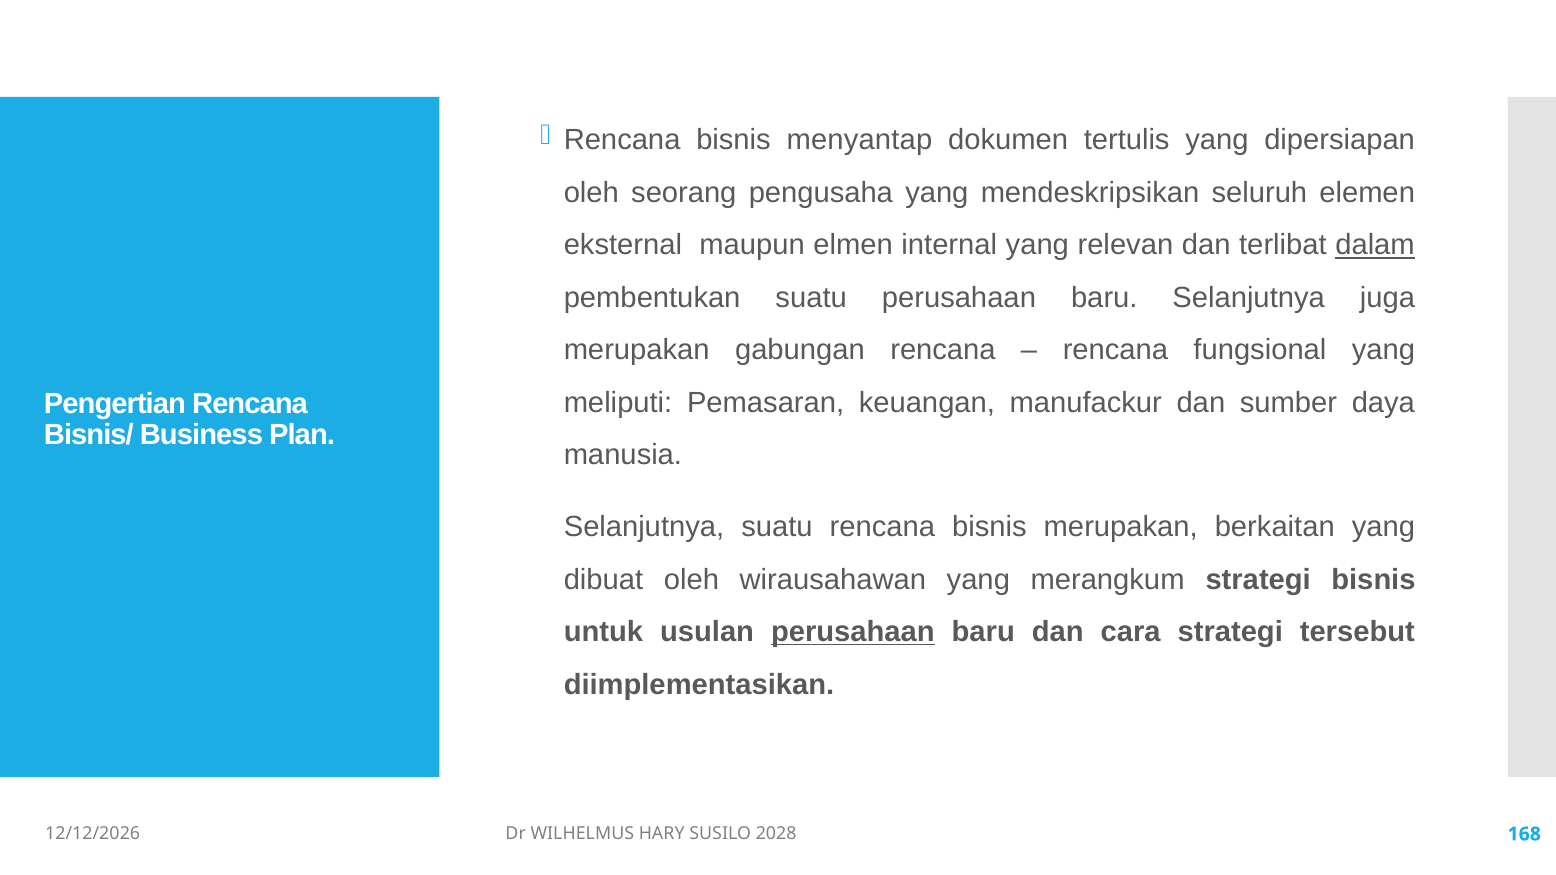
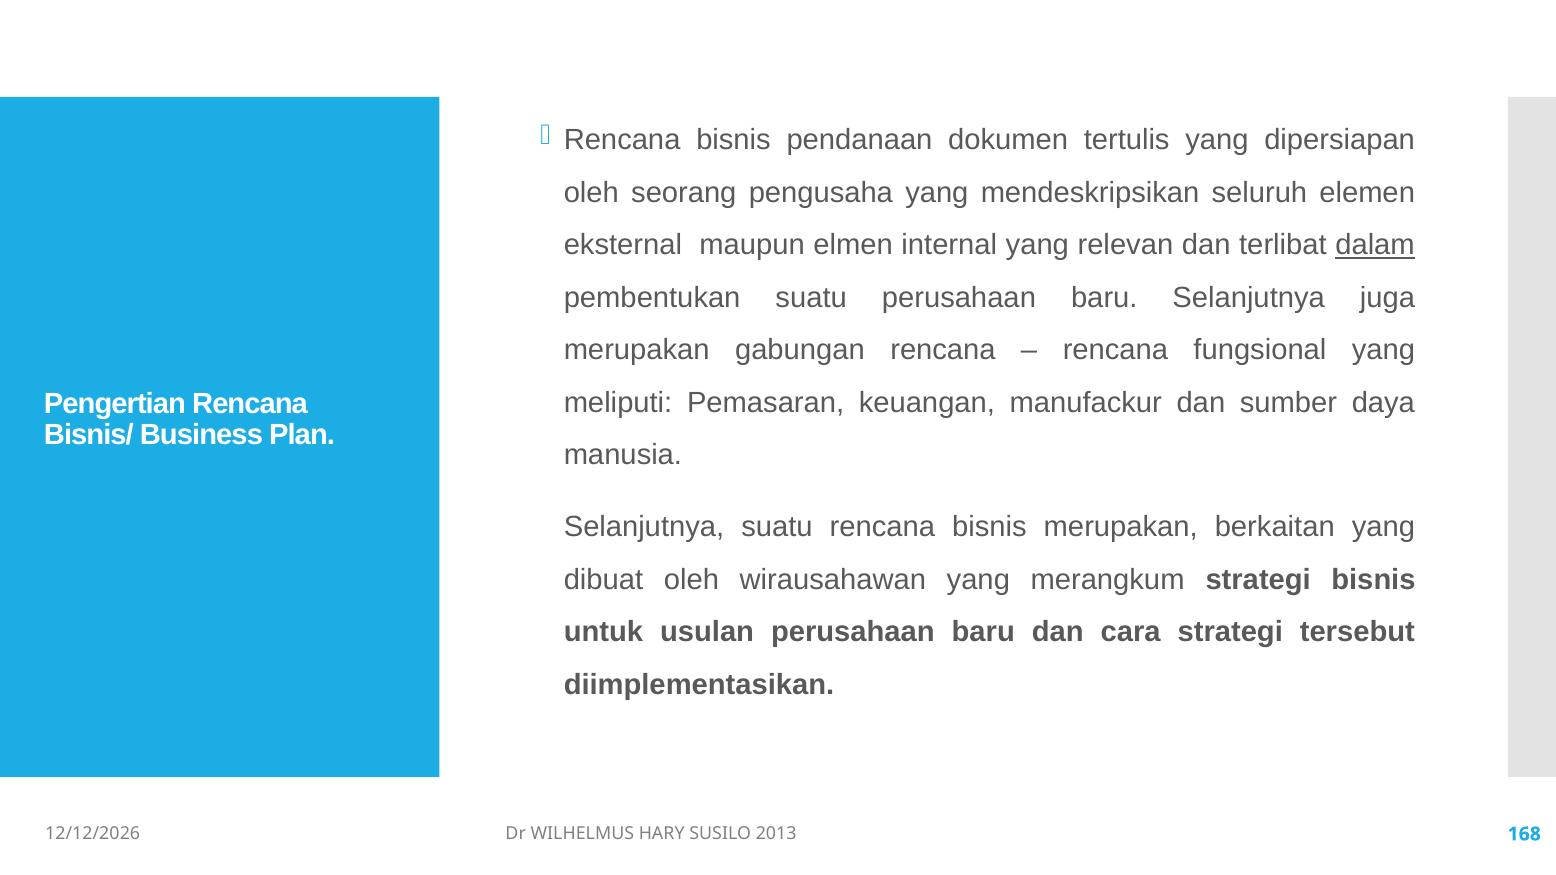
menyantap: menyantap -> pendanaan (859, 140)
perusahaan underline: present -> none (853, 632)
2028: 2028 -> 2013 (776, 834)
